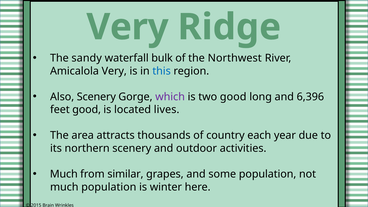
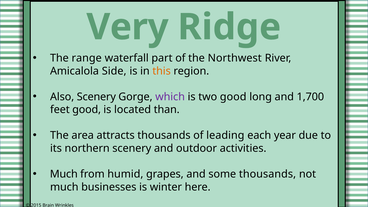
sandy: sandy -> range (87, 58)
bulk: bulk -> part (162, 58)
Amicalola Very: Very -> Side (114, 71)
this colour: blue -> orange (162, 71)
6,396: 6,396 -> 1,700 (310, 97)
lives: lives -> than (167, 110)
country: country -> leading (225, 135)
similar: similar -> humid (125, 174)
some population: population -> thousands (267, 174)
much population: population -> businesses (109, 187)
